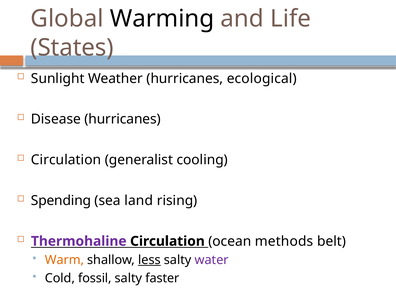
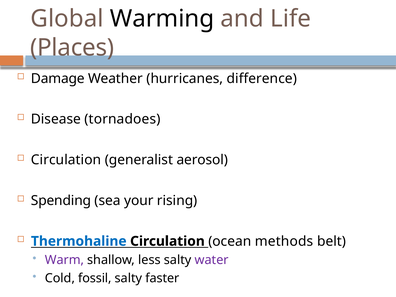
States: States -> Places (72, 48)
Sunlight: Sunlight -> Damage (58, 78)
ecological: ecological -> difference (262, 78)
Disease hurricanes: hurricanes -> tornadoes (122, 119)
cooling: cooling -> aerosol (202, 160)
land: land -> your (139, 201)
Thermohaline colour: purple -> blue (79, 241)
Warm colour: orange -> purple (64, 260)
less underline: present -> none (149, 260)
